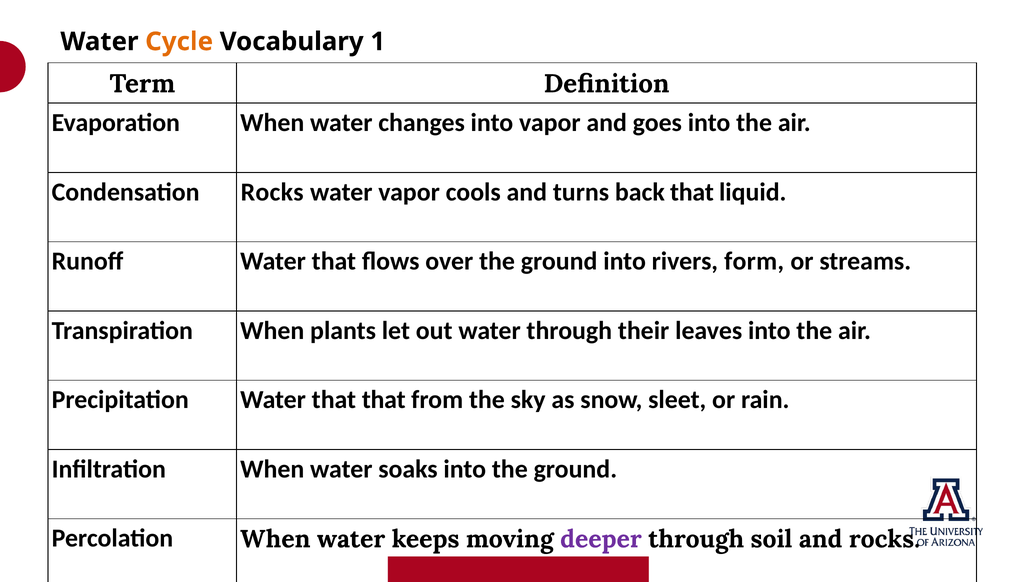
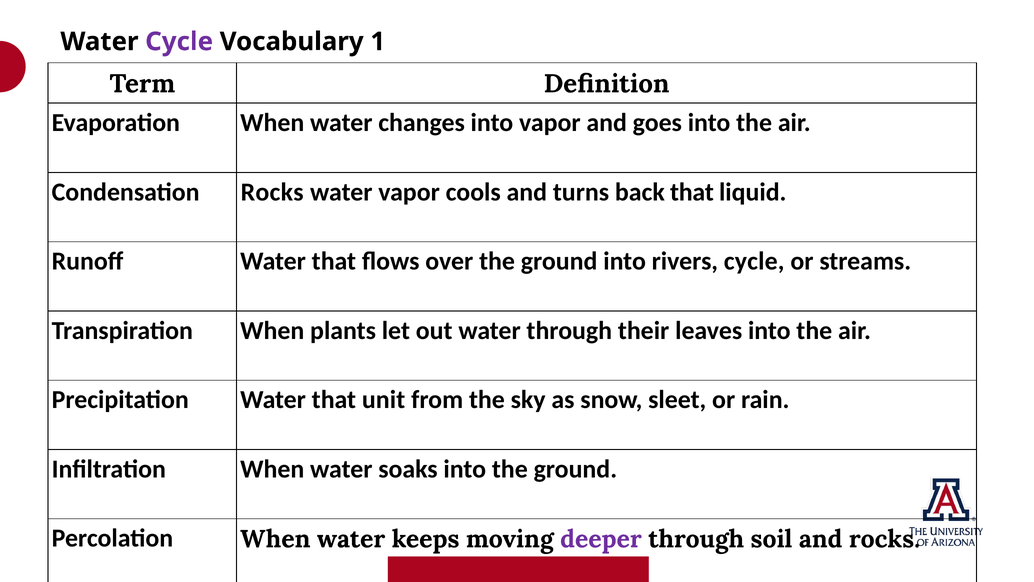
Cycle colour: orange -> purple (179, 42)
rivers form: form -> cycle (754, 261)
that that: that -> unit (384, 400)
